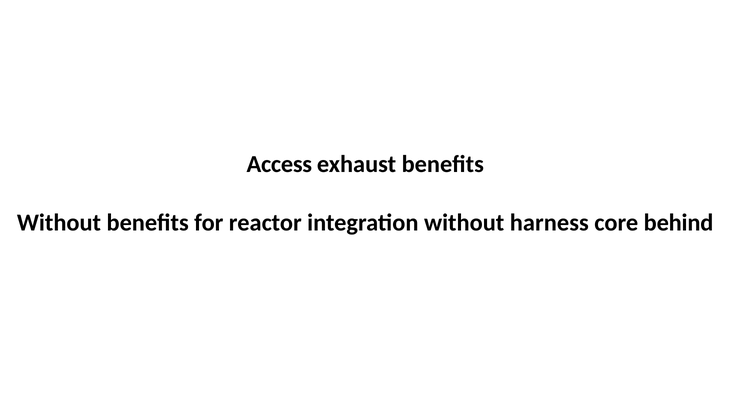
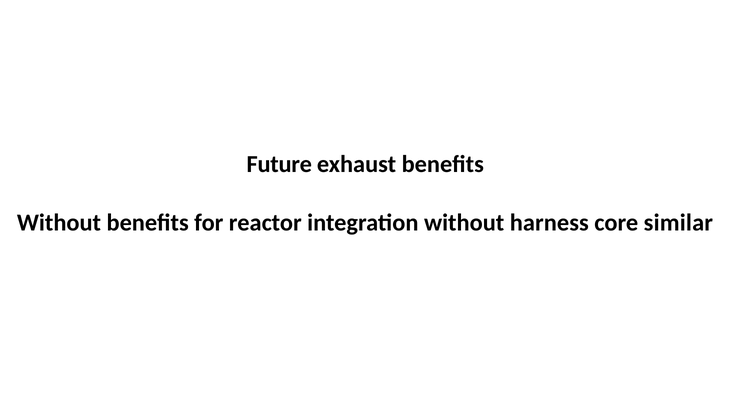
Access: Access -> Future (279, 164)
behind: behind -> similar (678, 223)
